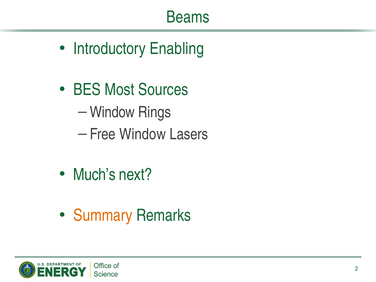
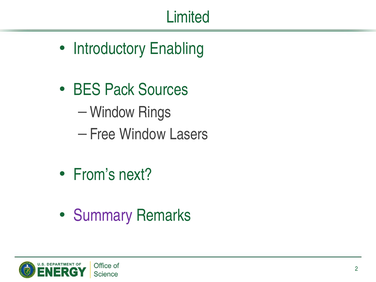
Beams: Beams -> Limited (188, 17)
Most: Most -> Pack (120, 90)
Much’s: Much’s -> From’s (94, 174)
Summary colour: orange -> purple (103, 215)
